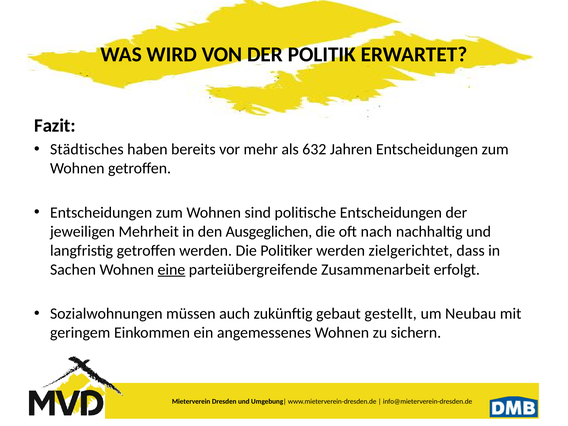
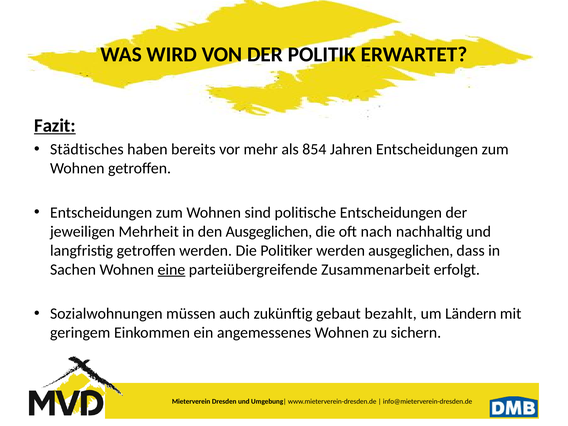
Fazit underline: none -> present (55, 126)
632: 632 -> 854 (314, 149)
werden zielgerichtet: zielgerichtet -> ausgeglichen (411, 251)
gestellt: gestellt -> bezahlt (391, 314)
Neubau: Neubau -> Ländern (471, 314)
